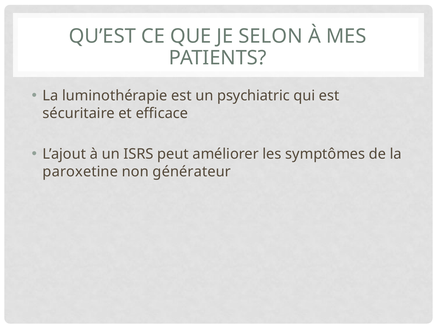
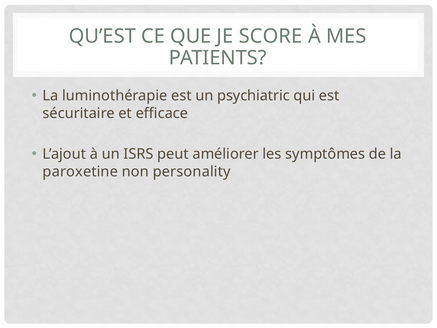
SELON: SELON -> SCORE (271, 36)
générateur: générateur -> personality (192, 171)
